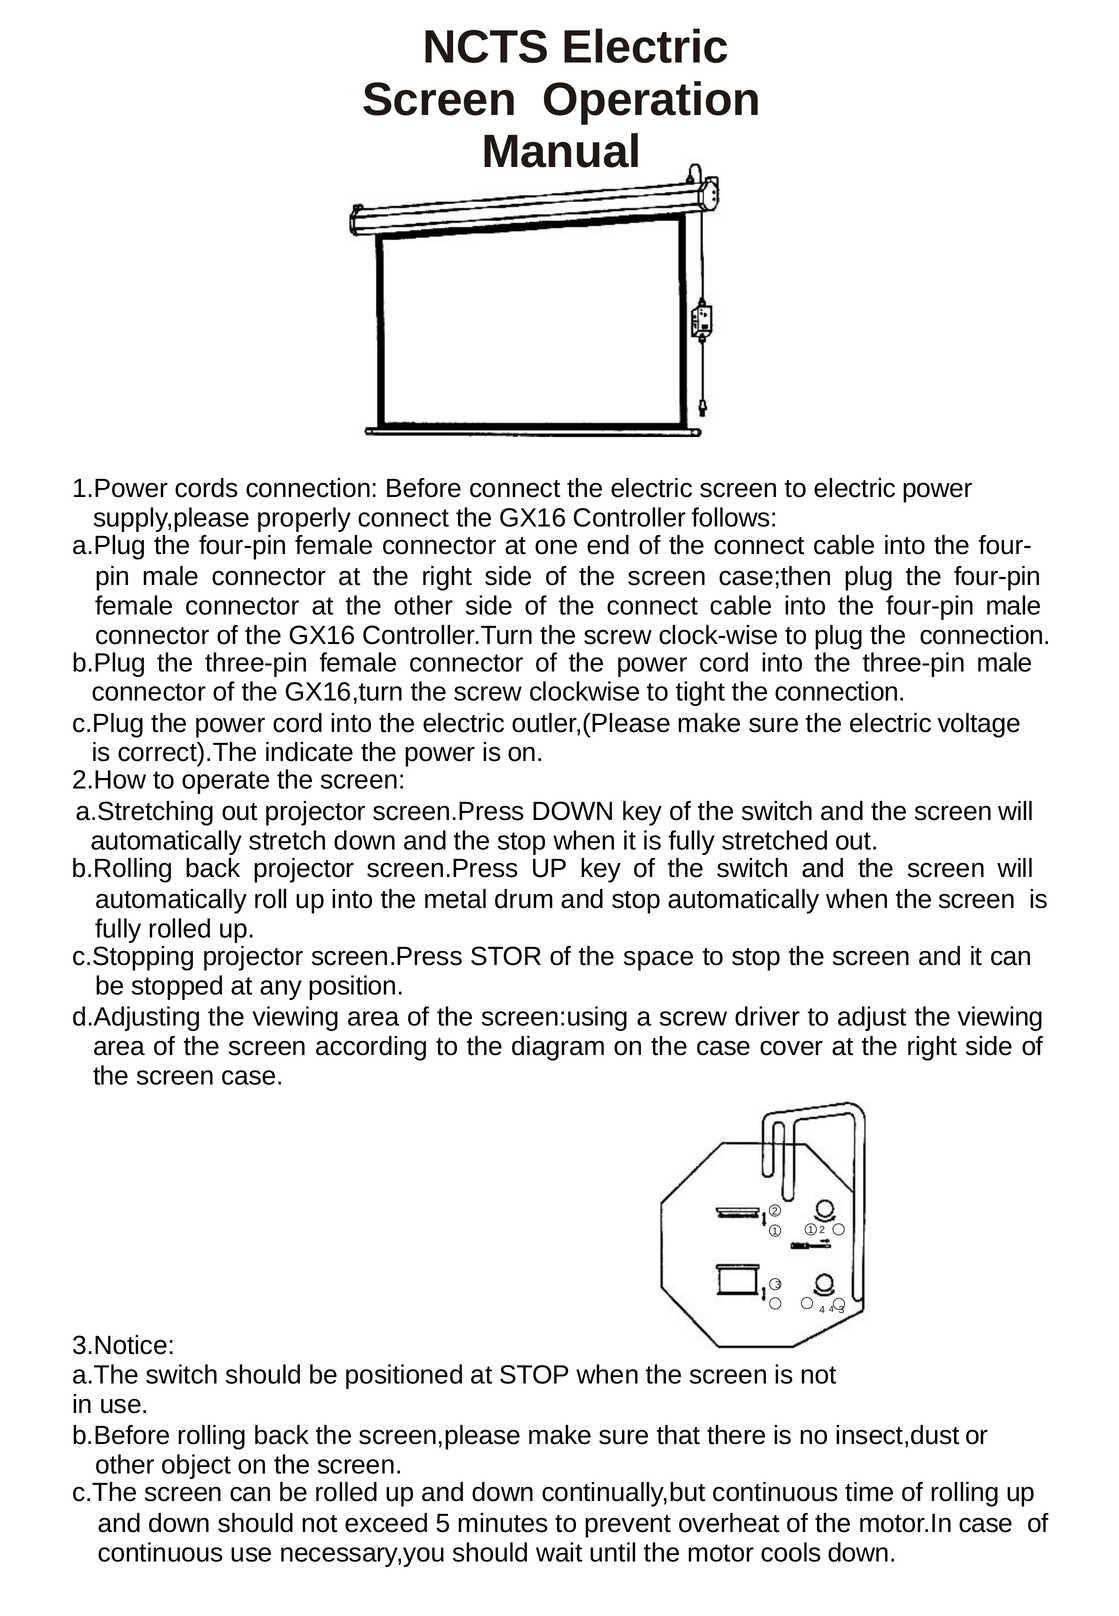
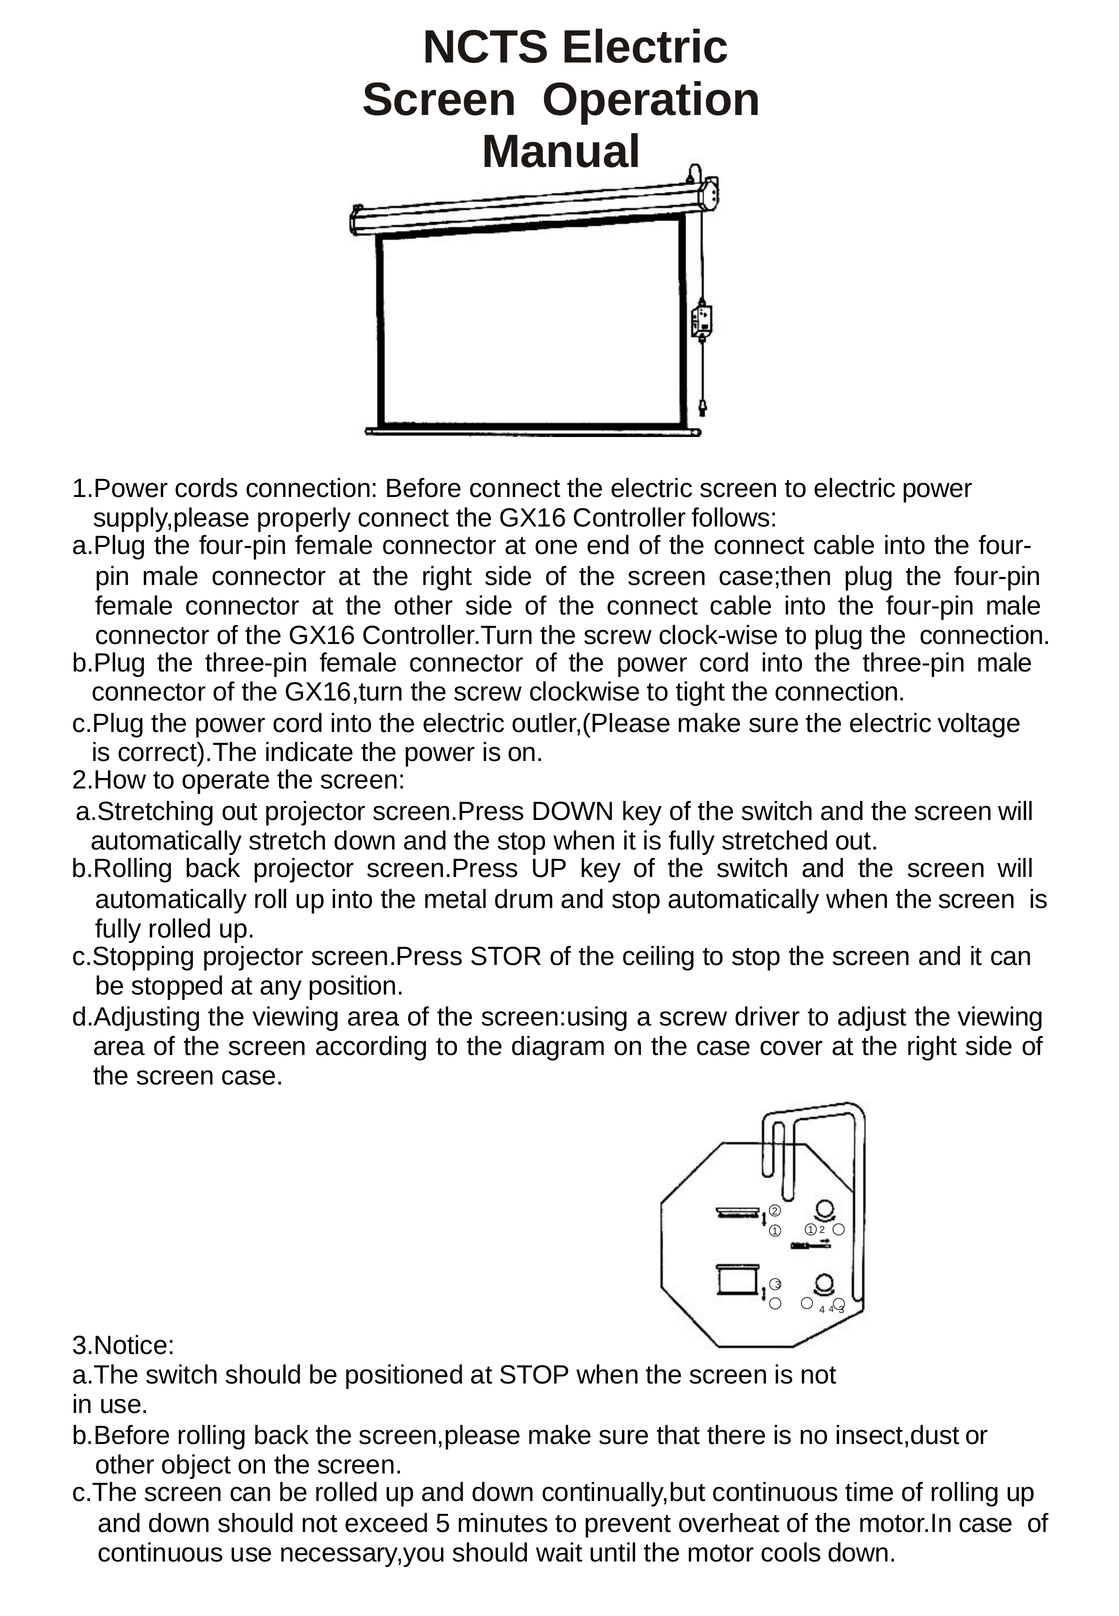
space: space -> ceiling (659, 956)
